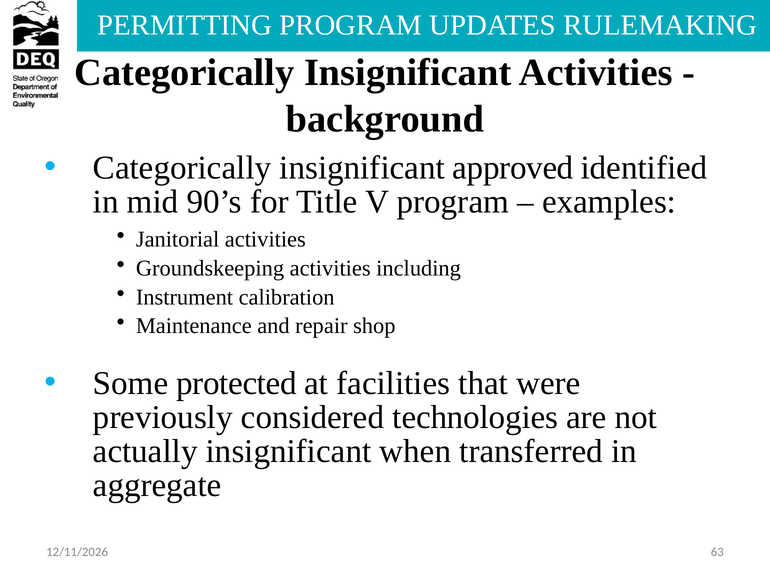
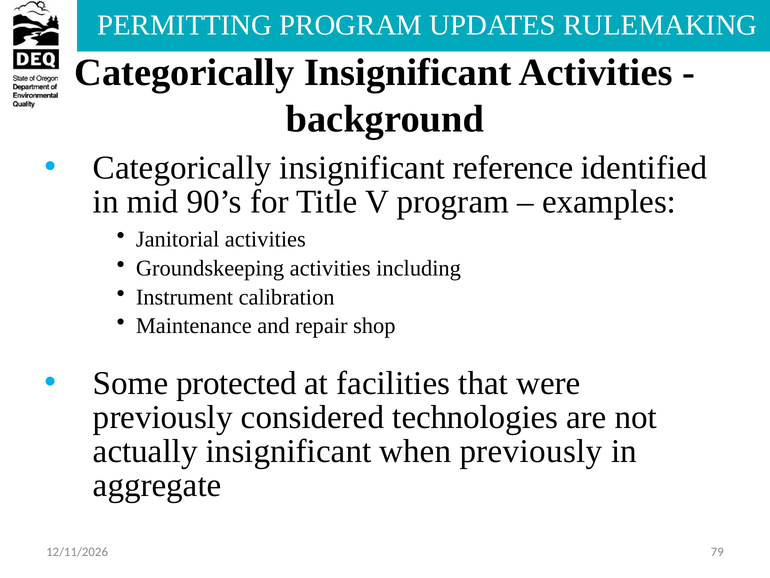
approved: approved -> reference (513, 168)
when transferred: transferred -> previously (531, 451)
63: 63 -> 79 (717, 551)
